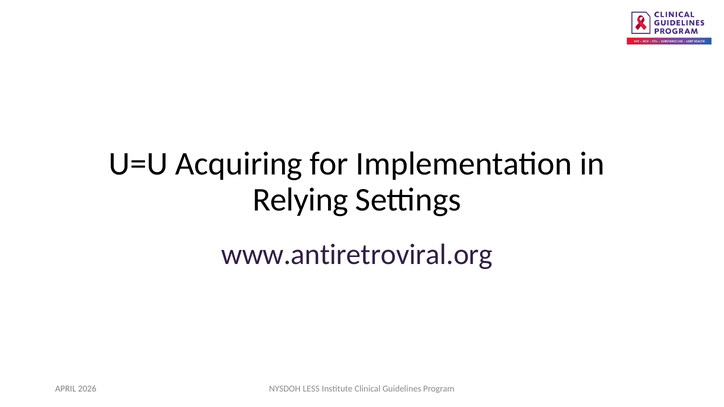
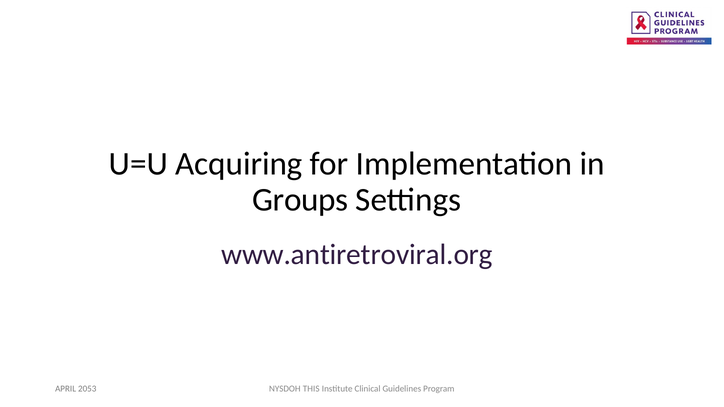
Relying: Relying -> Groups (300, 200)
2026: 2026 -> 2053 (87, 389)
LESS: LESS -> THIS (311, 389)
